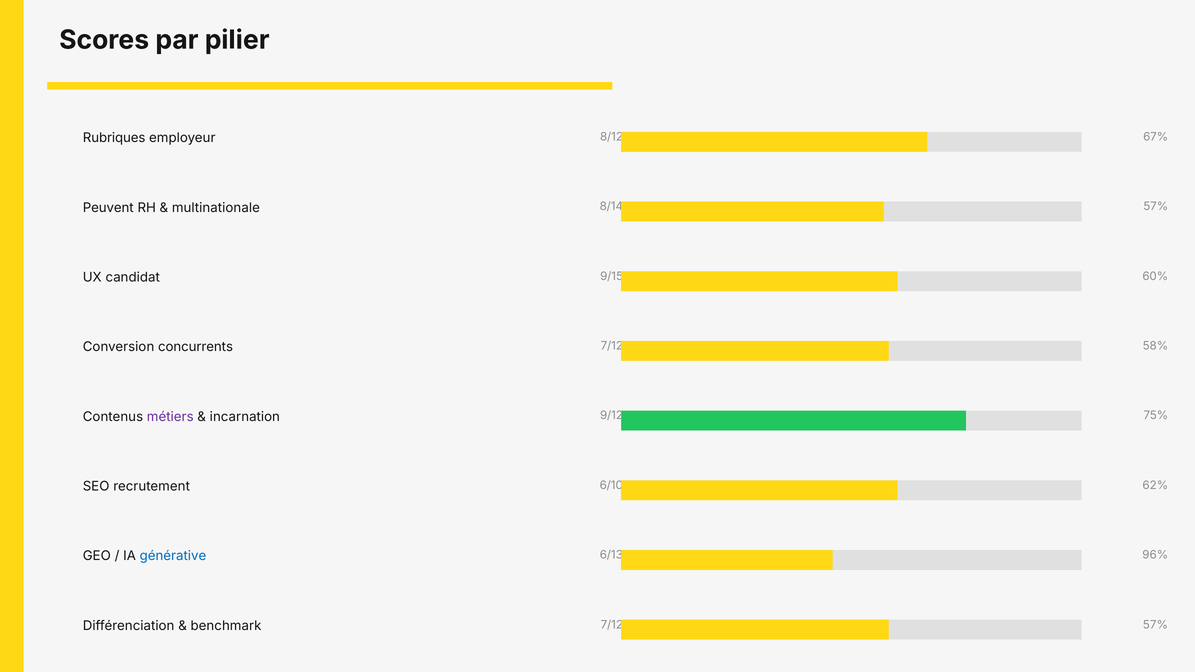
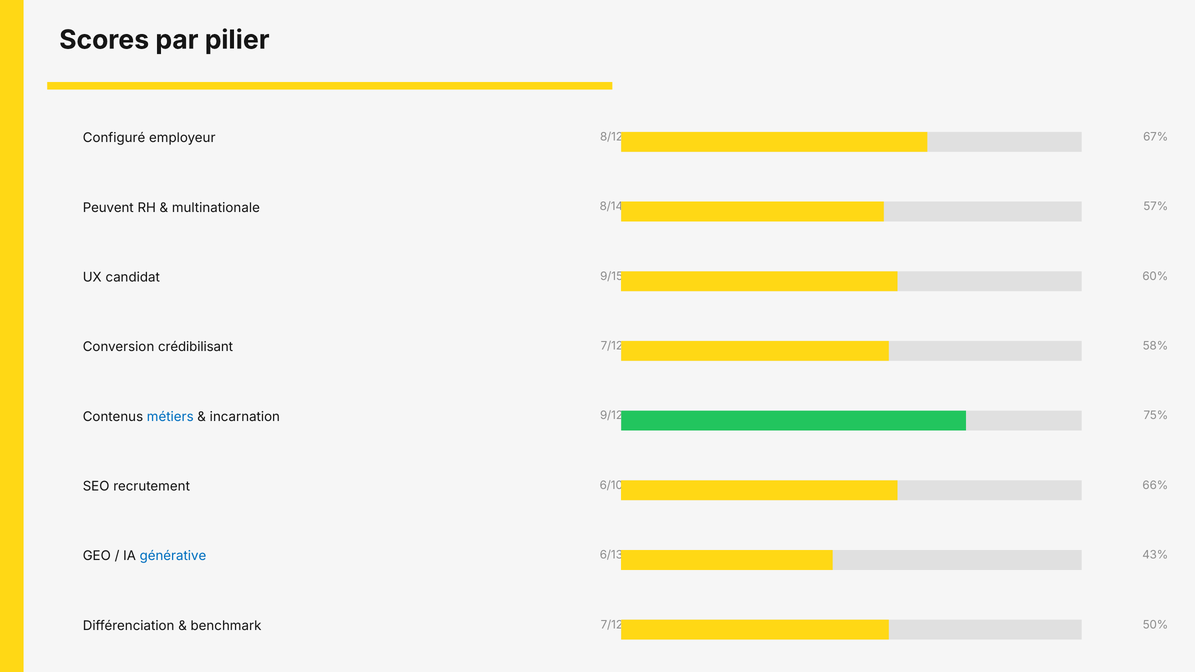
Rubriques: Rubriques -> Configuré (114, 138)
concurrents: concurrents -> crédibilisant (196, 347)
métiers colour: purple -> blue (170, 417)
62%: 62% -> 66% (1155, 486)
96%: 96% -> 43% (1155, 555)
57%: 57% -> 50% (1156, 625)
